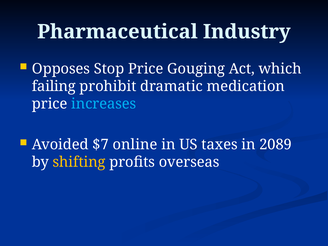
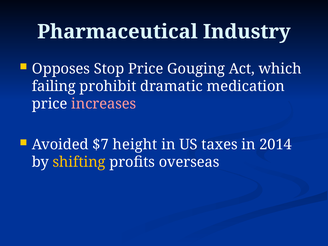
increases colour: light blue -> pink (104, 104)
online: online -> height (135, 145)
2089: 2089 -> 2014 (276, 145)
